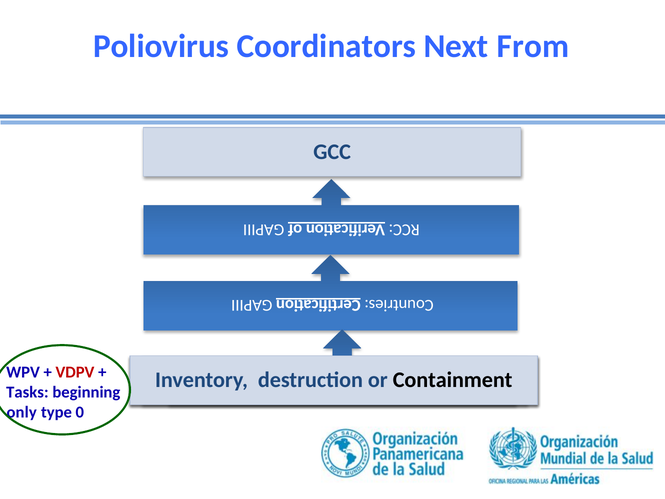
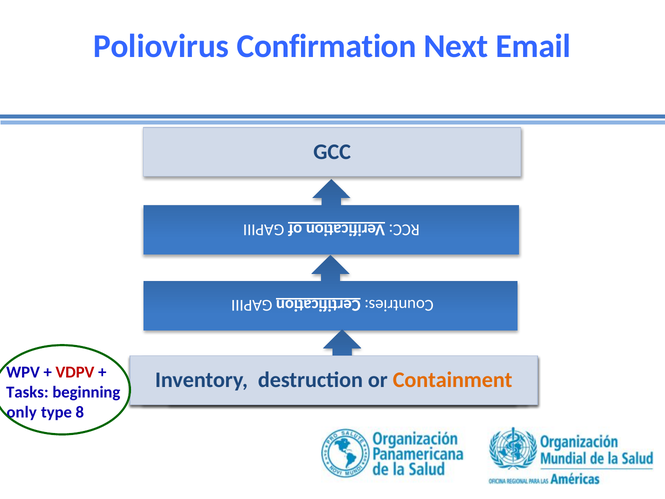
Coordinators: Coordinators -> Confirmation (327, 46)
From: From -> Email (533, 46)
Containment colour: black -> orange (453, 380)
0: 0 -> 8 (80, 412)
